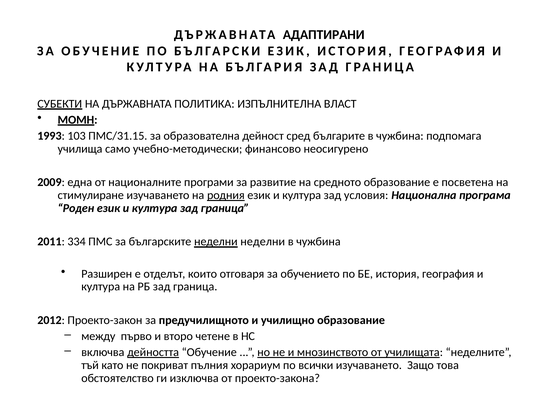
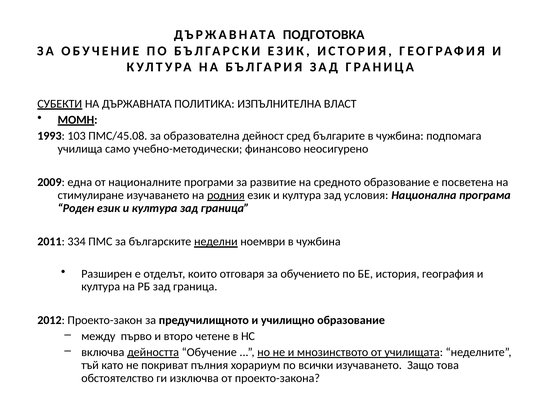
АДАПТИРАНИ: АДАПТИРАНИ -> ПОДГОТОВКА (324, 35)
ПМС/31.15: ПМС/31.15 -> ПМС/45.08 (118, 136)
неделни неделни: неделни -> ноември (263, 242)
